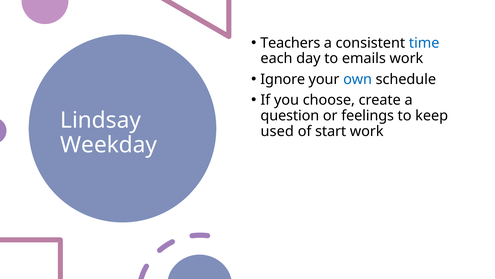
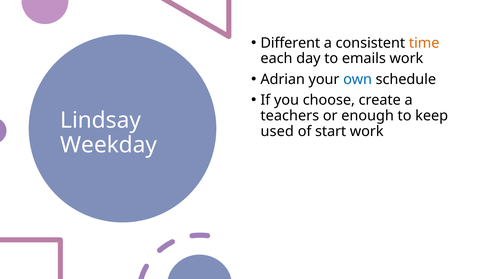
Teachers: Teachers -> Different (290, 43)
time colour: blue -> orange (424, 43)
Ignore: Ignore -> Adrian (283, 79)
question: question -> teachers (290, 115)
feelings: feelings -> enough (368, 115)
